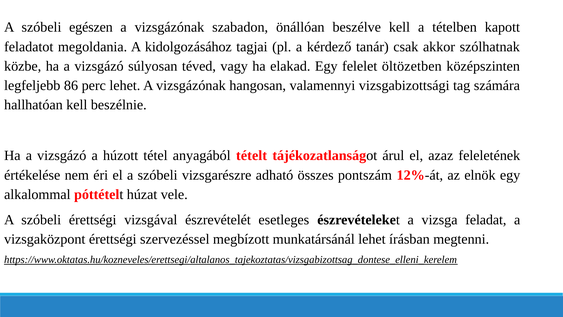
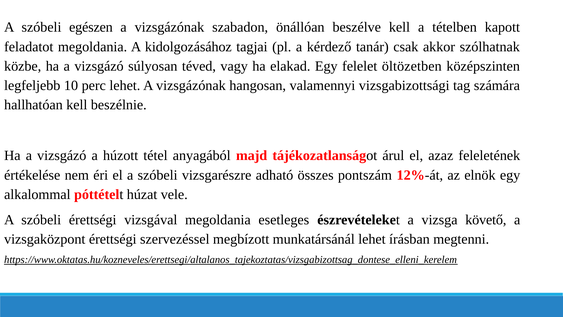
86: 86 -> 10 (71, 85)
tételt: tételt -> majd (252, 155)
vizsgával észrevételét: észrevételét -> megoldania (218, 220)
feladat: feladat -> követő (486, 220)
